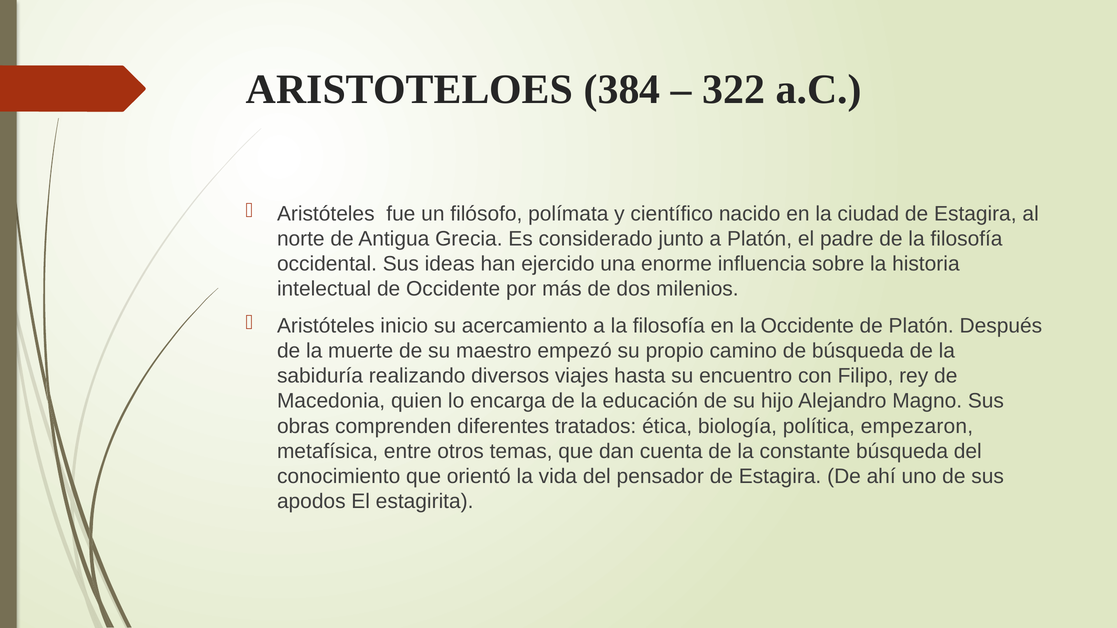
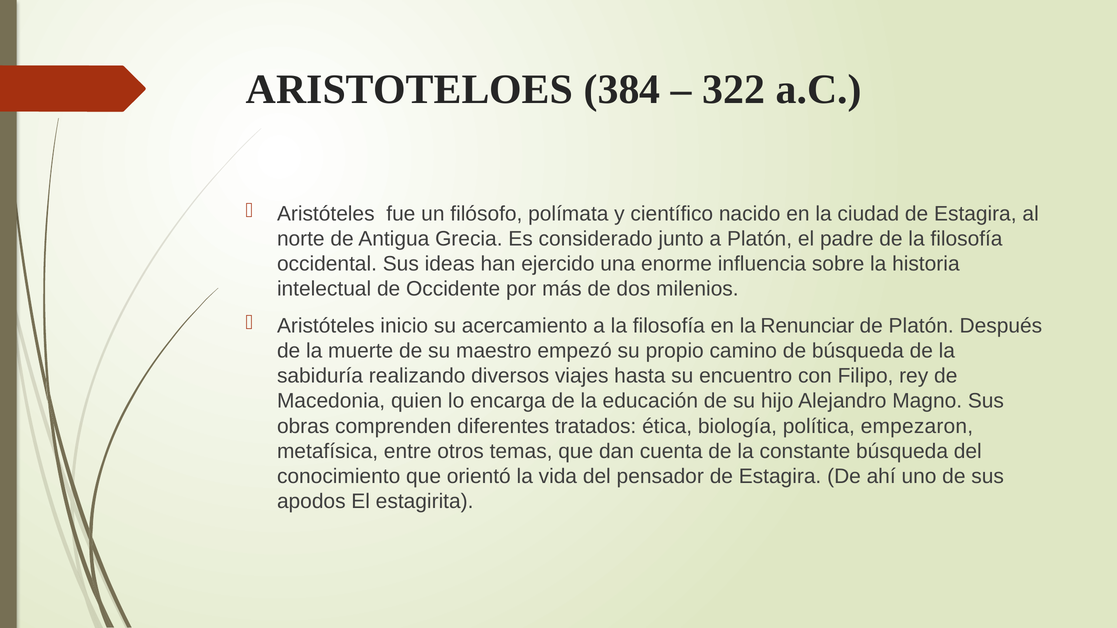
la Occidente: Occidente -> Renunciar (807, 326)
